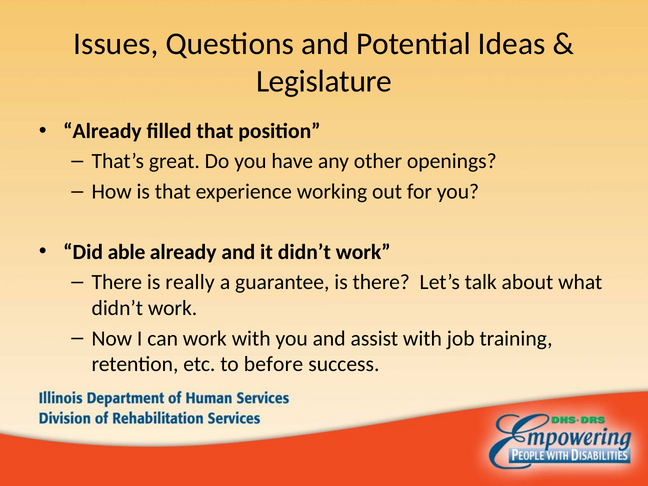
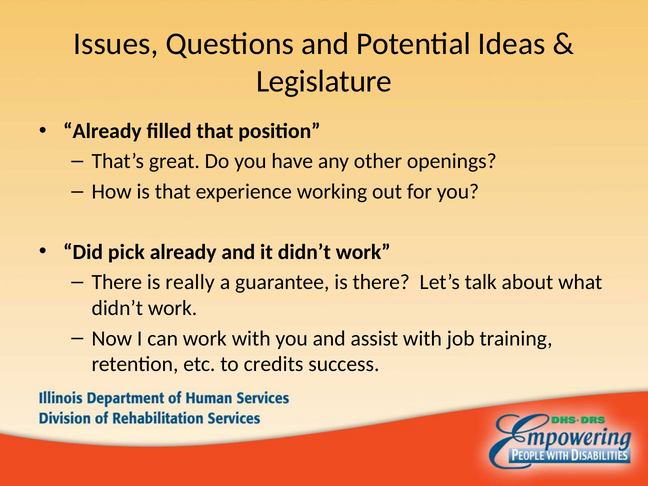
able: able -> pick (126, 252)
before: before -> credits (274, 364)
